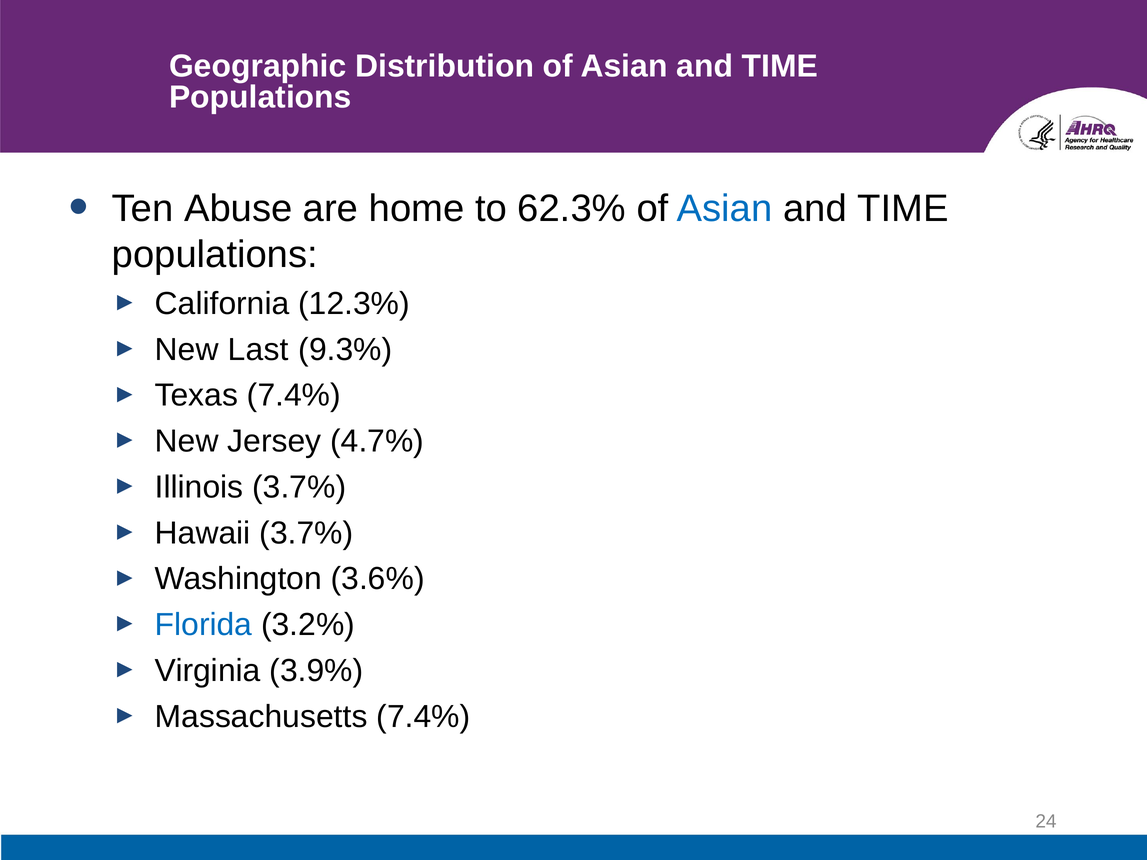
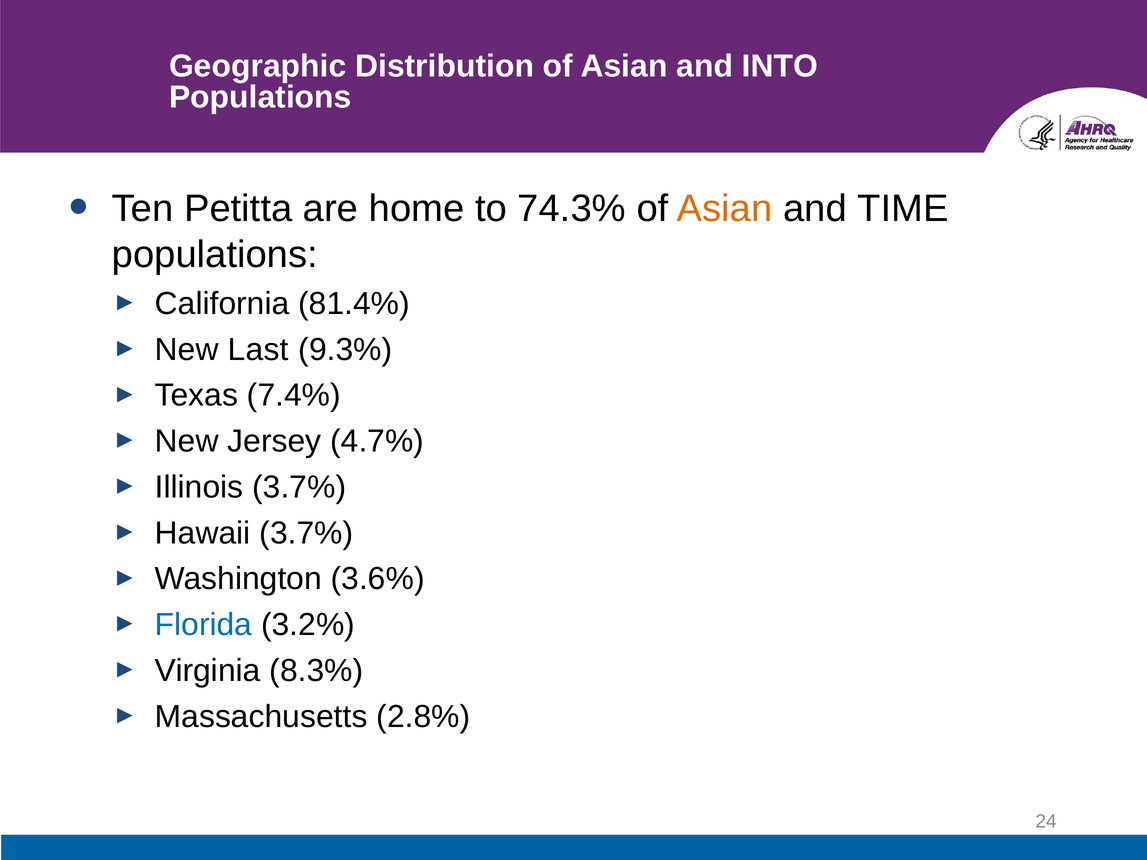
TIME: TIME -> INTO (780, 66)
Abuse: Abuse -> Petitta (238, 209)
62.3%: 62.3% -> 74.3% (572, 209)
Asian colour: blue -> orange (725, 209)
12.3%: 12.3% -> 81.4% (354, 304)
3.9%: 3.9% -> 8.3% (316, 671)
Massachusetts 7.4%: 7.4% -> 2.8% (423, 717)
